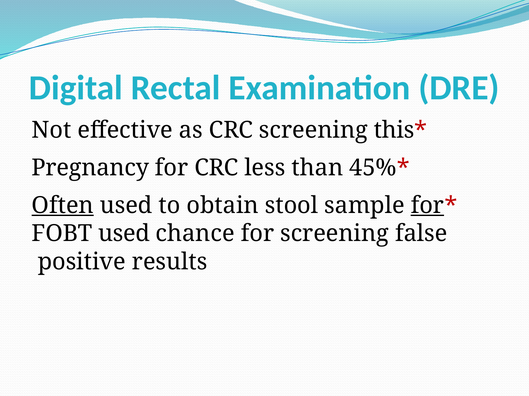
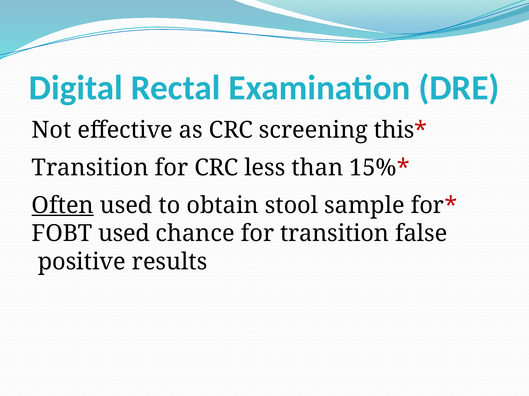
Pregnancy: Pregnancy -> Transition (90, 168)
45%: 45% -> 15% (373, 168)
for underline: present -> none (427, 206)
for screening: screening -> transition (335, 234)
